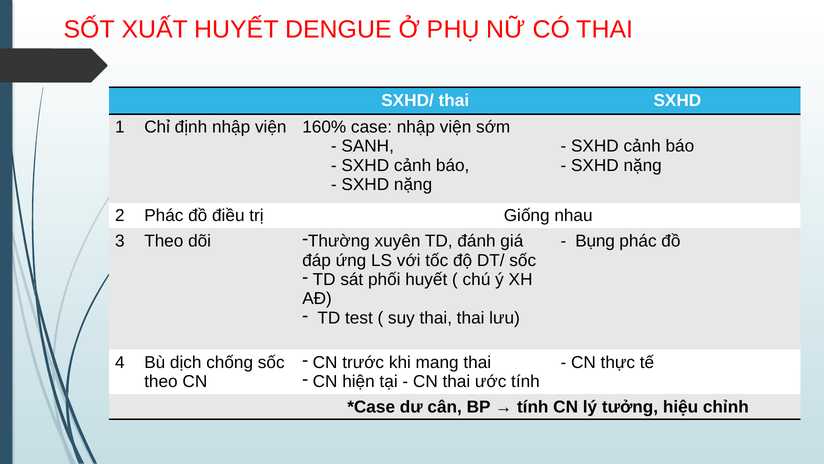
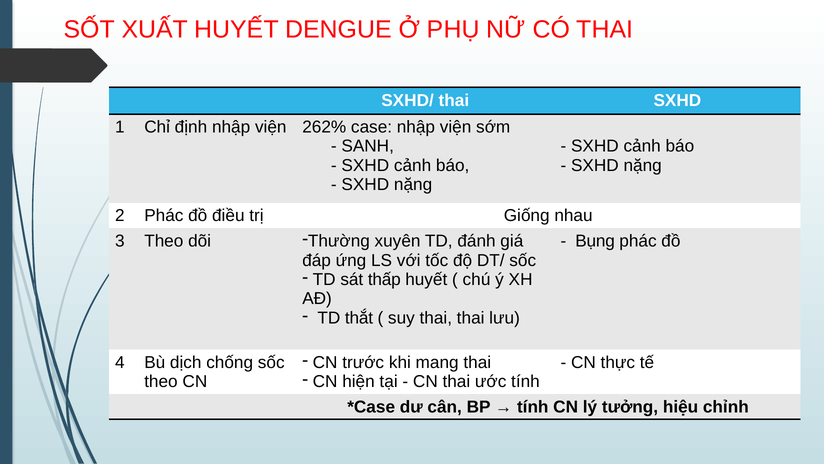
160%: 160% -> 262% (324, 127)
phối: phối -> thấp (384, 279)
test: test -> thắt (359, 317)
